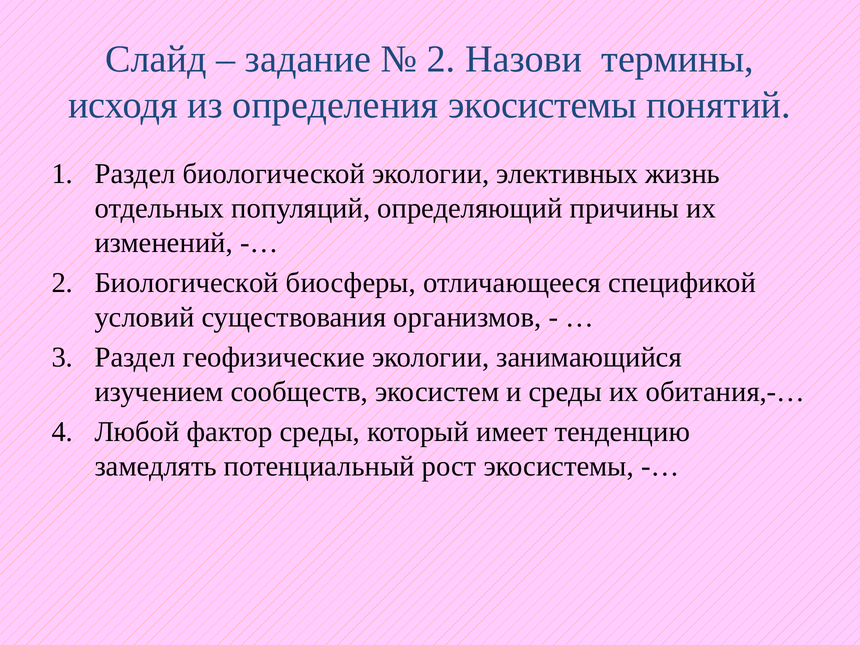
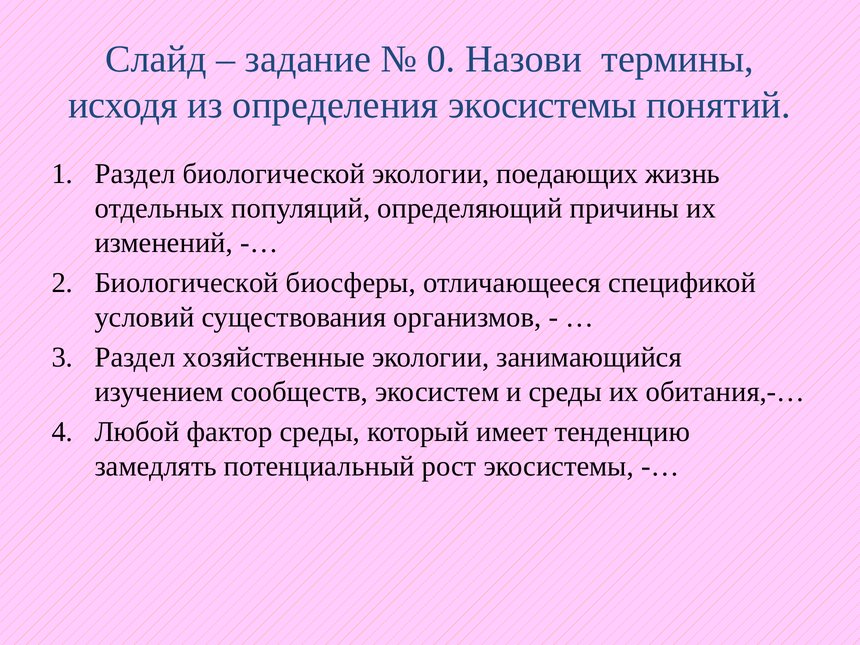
2: 2 -> 0 (441, 59)
элективных: элективных -> поедающих (567, 174)
геофизические: геофизические -> хозяйственные (274, 357)
